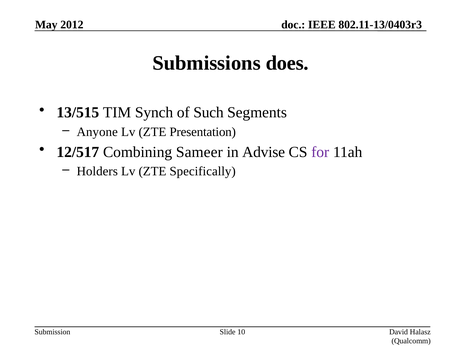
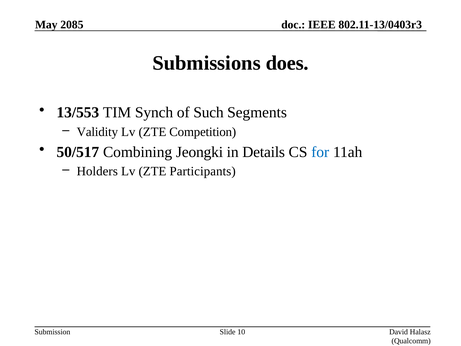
2012: 2012 -> 2085 (72, 25)
13/515: 13/515 -> 13/553 (78, 113)
Anyone: Anyone -> Validity (97, 132)
Presentation: Presentation -> Competition (203, 132)
12/517: 12/517 -> 50/517 (78, 152)
Sameer: Sameer -> Jeongki (200, 152)
Advise: Advise -> Details (264, 152)
for colour: purple -> blue (320, 152)
Specifically: Specifically -> Participants (203, 171)
